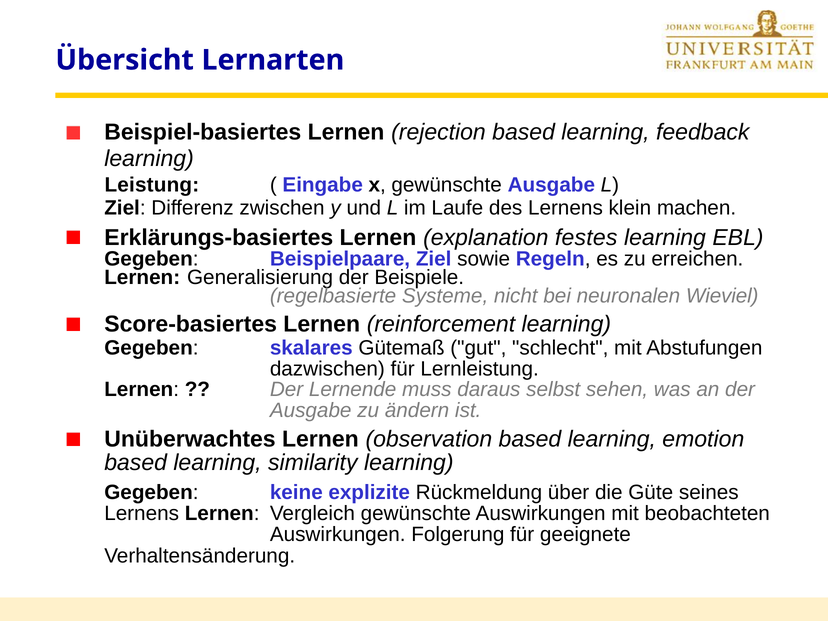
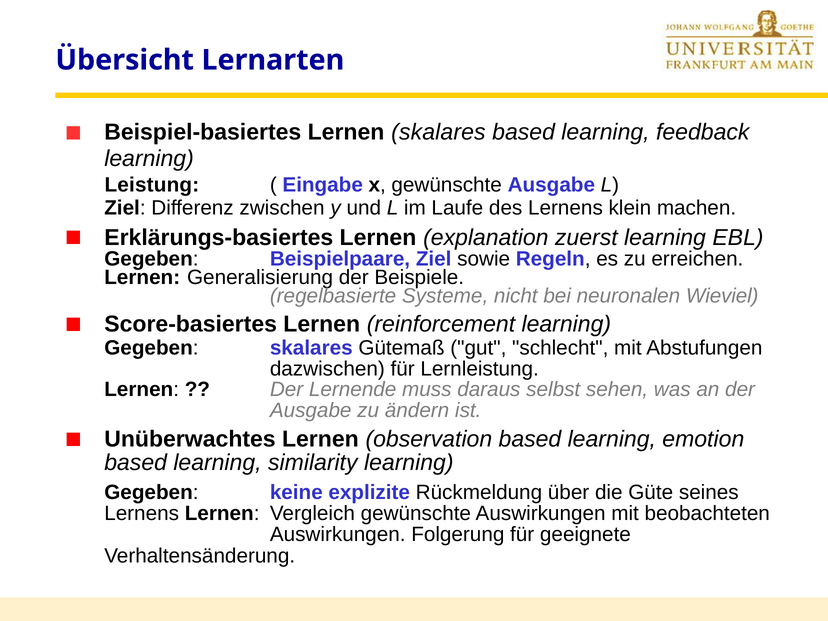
Lernen rejection: rejection -> skalares (438, 132)
festes: festes -> zuerst (586, 237)
